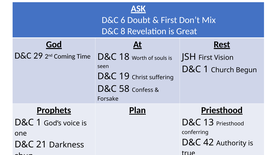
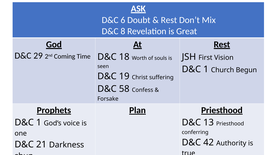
First: First -> Rest (169, 20)
